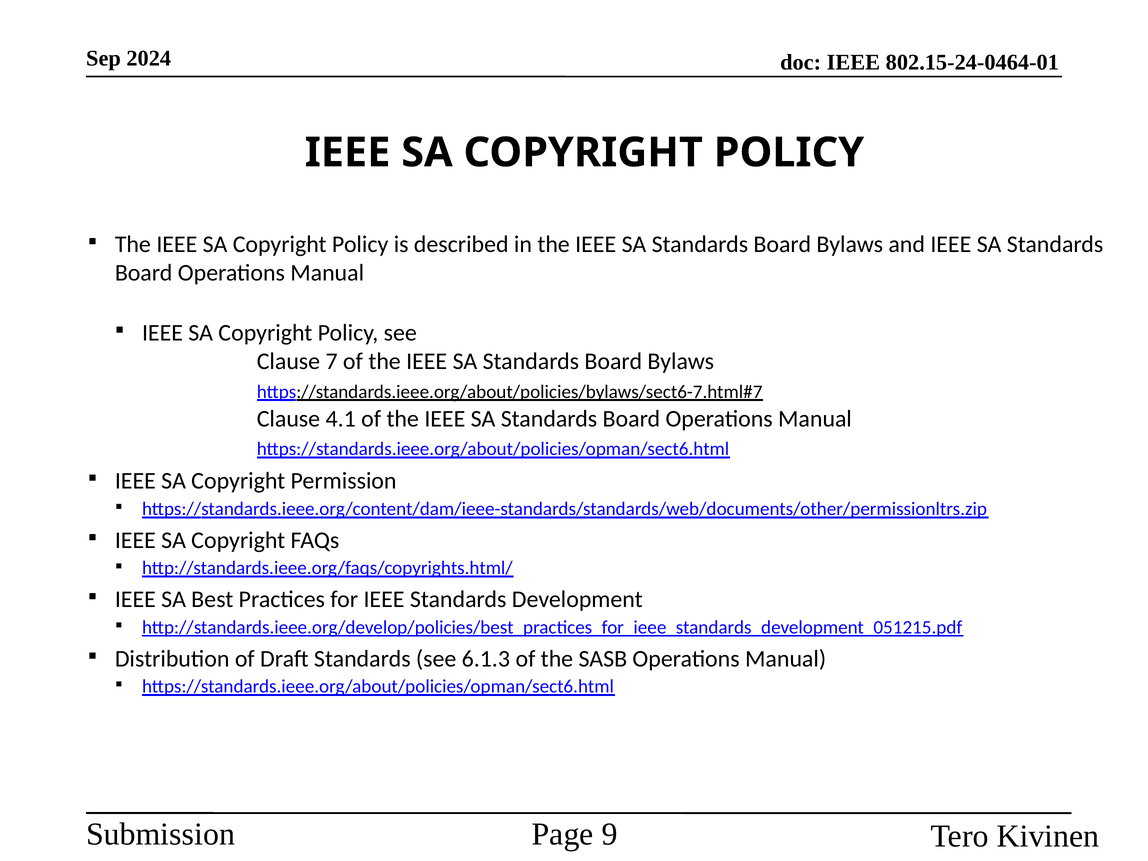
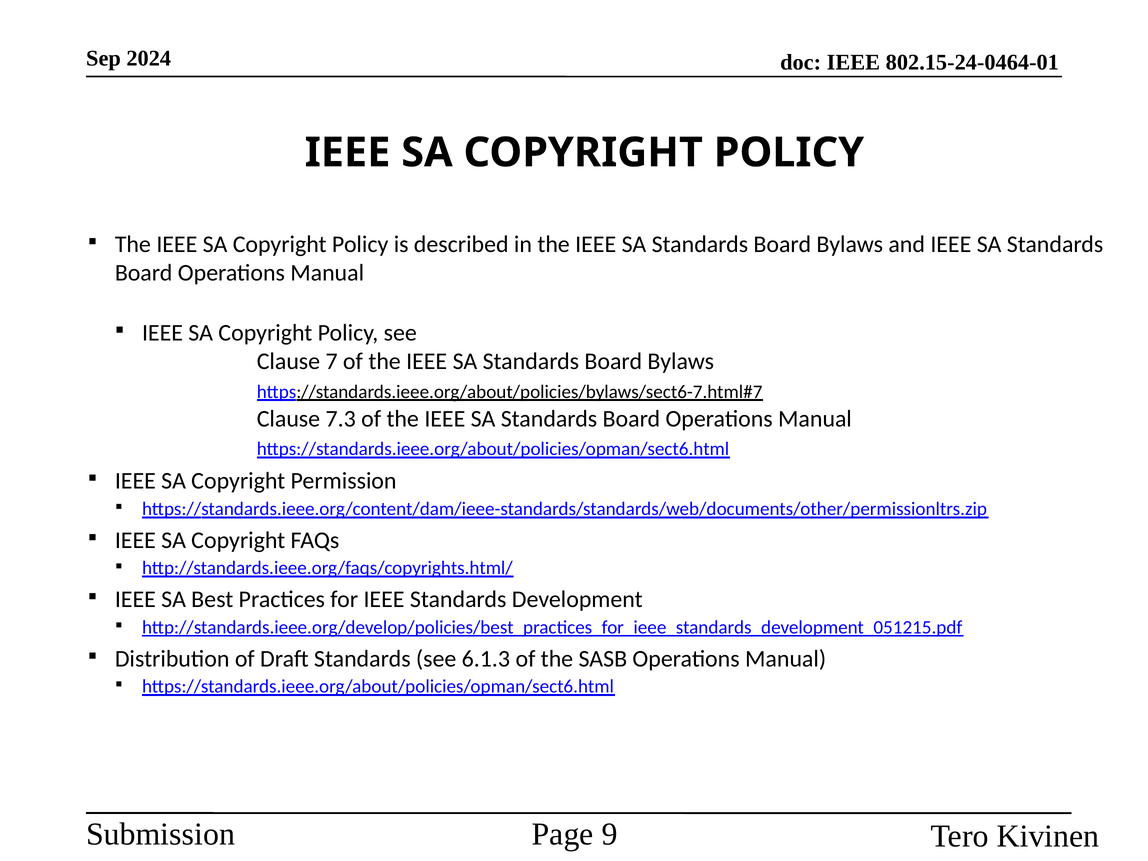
4.1: 4.1 -> 7.3 (341, 419)
